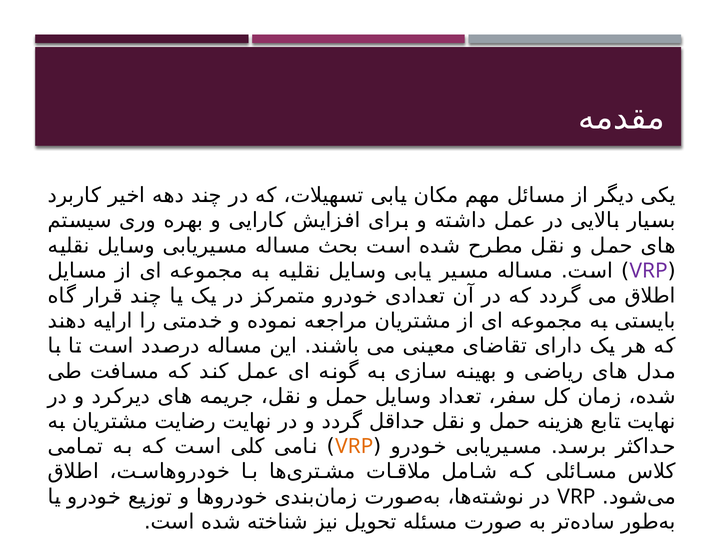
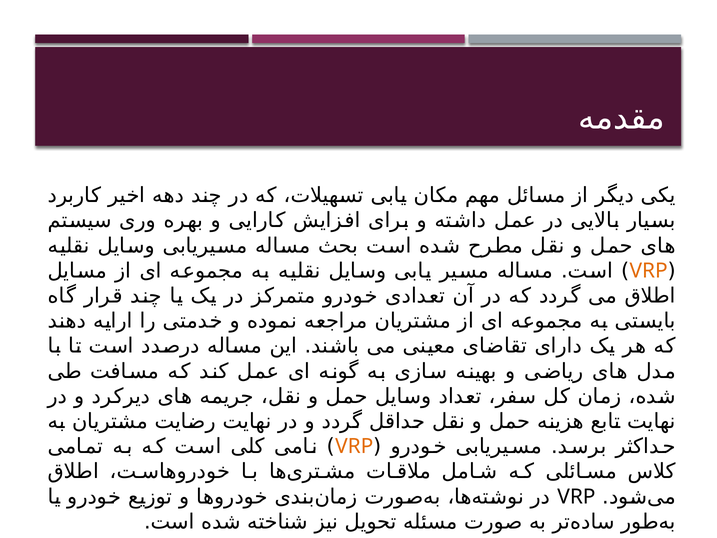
VRP colour: purple -> orange (649, 271)
